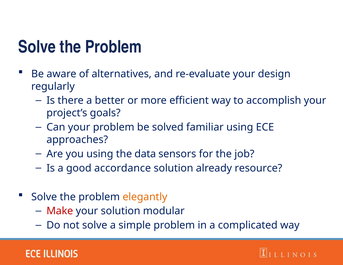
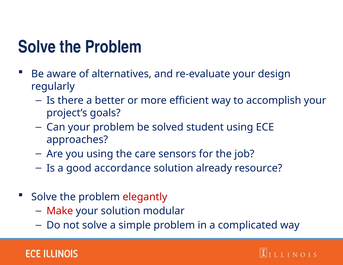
familiar: familiar -> student (205, 127)
data: data -> care (145, 154)
elegantly colour: orange -> red (145, 197)
